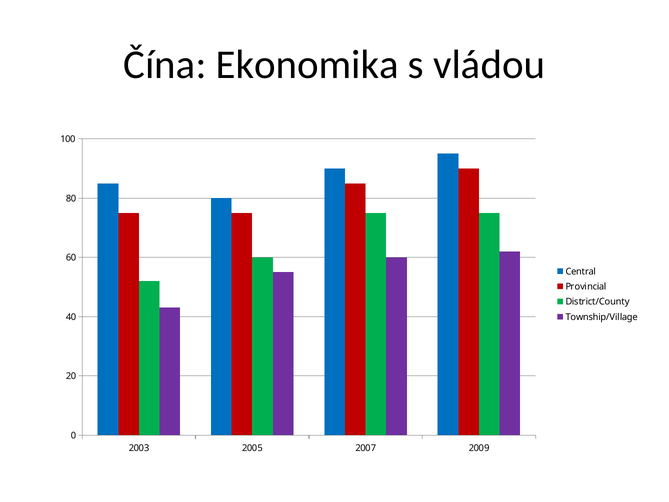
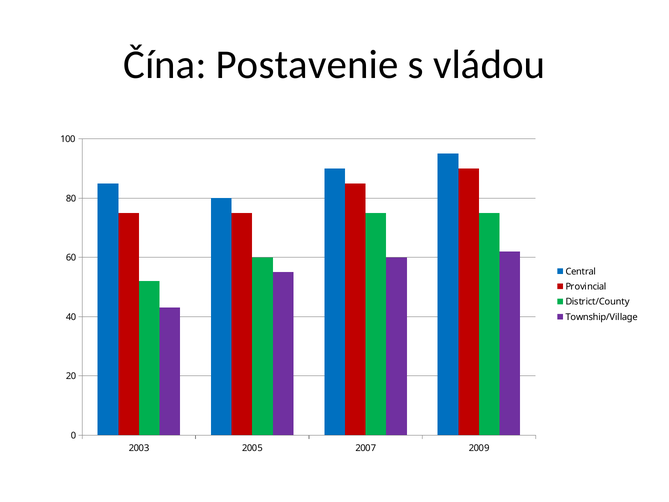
Ekonomika: Ekonomika -> Postavenie (307, 65)
